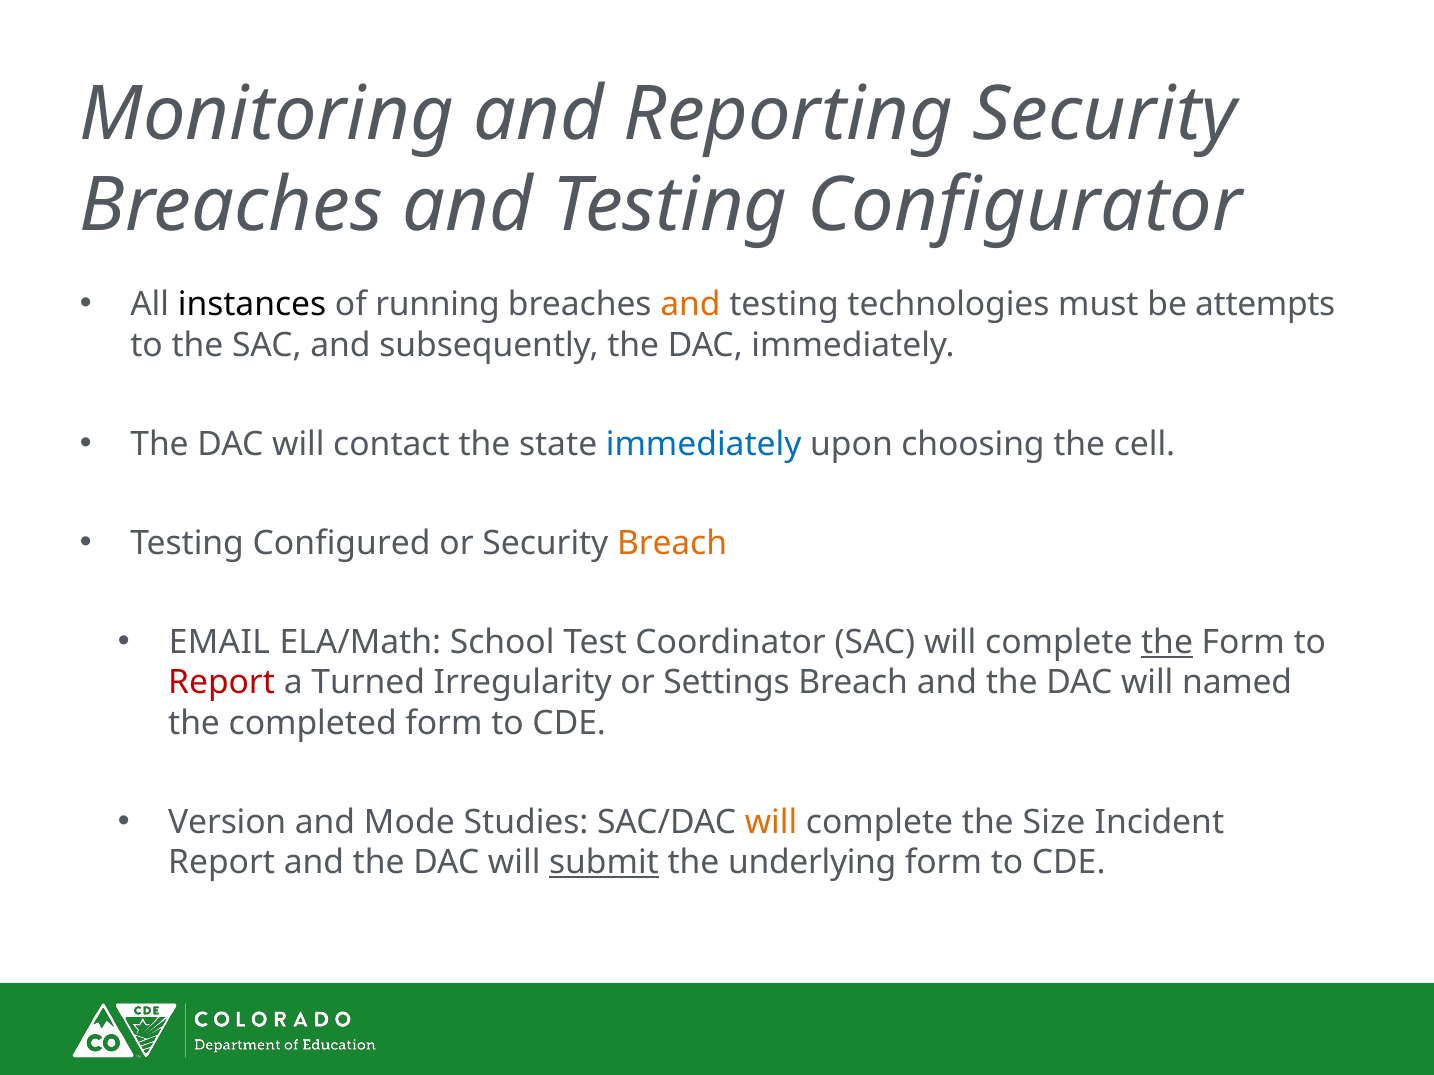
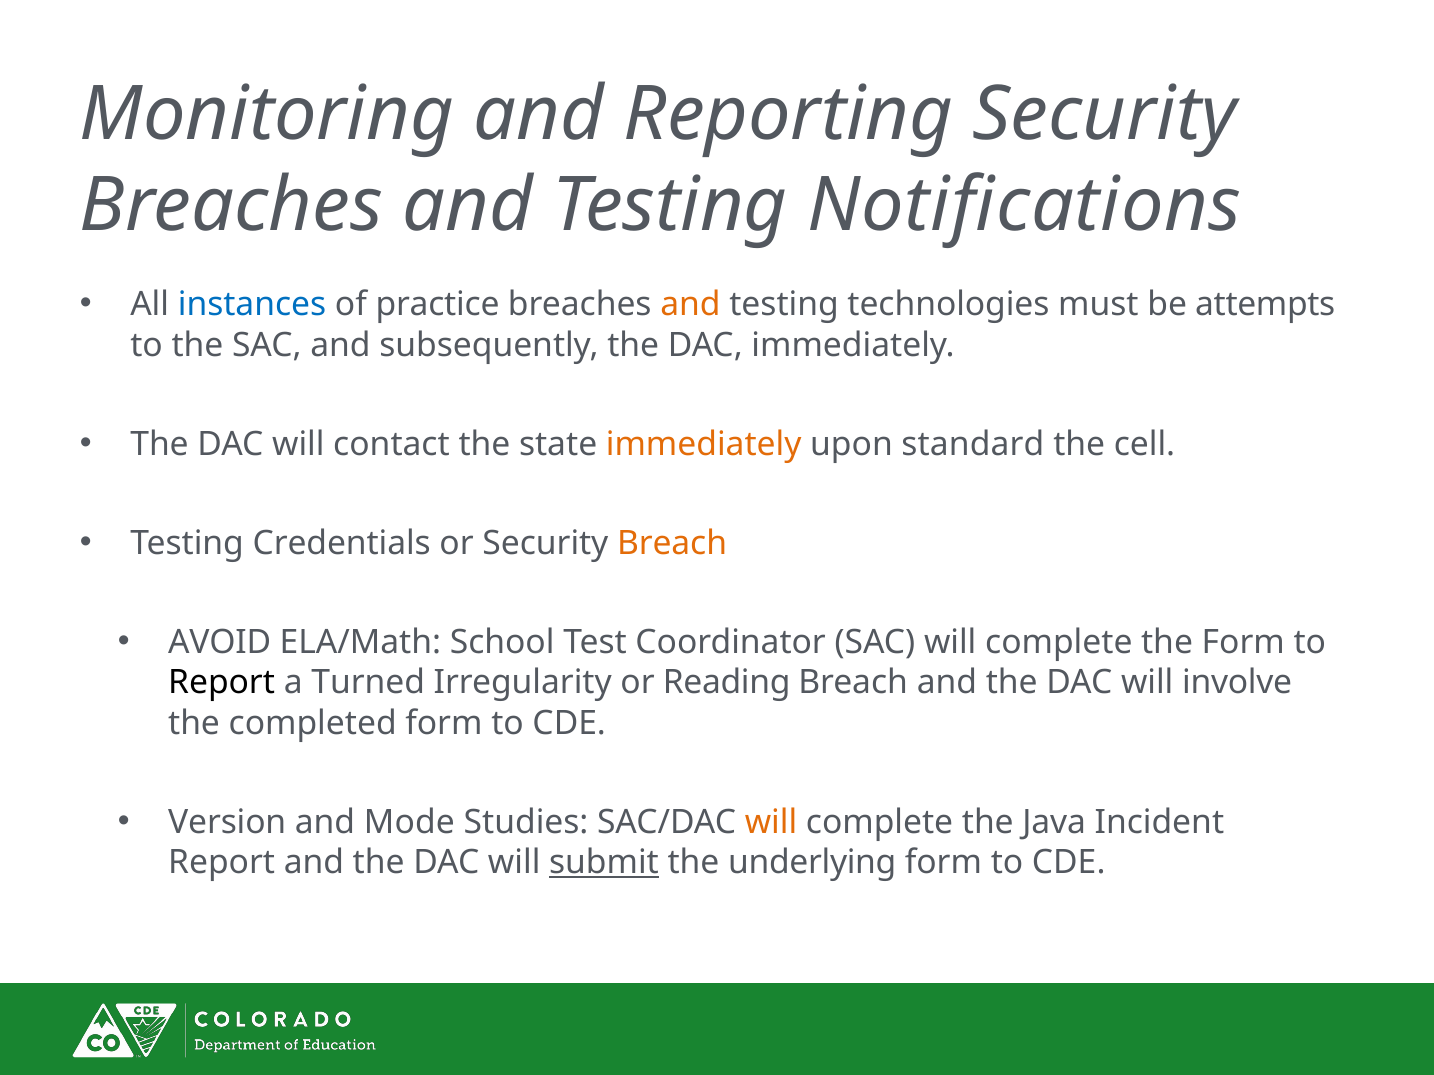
Configurator: Configurator -> Notifications (1025, 205)
instances colour: black -> blue (252, 305)
running: running -> practice (438, 305)
immediately colour: blue -> orange (704, 444)
choosing: choosing -> standard (973, 444)
Configured: Configured -> Credentials (342, 543)
EMAIL: EMAIL -> AVOID (220, 643)
the underline: present -> none (1167, 643)
Report colour: red -> black (222, 683)
Settings: Settings -> Reading (727, 683)
named: named -> involve (1237, 683)
Size: Size -> Java (1054, 822)
